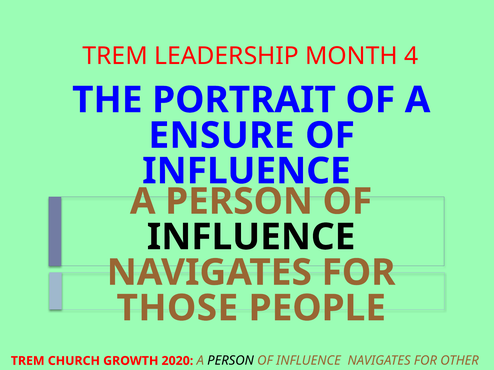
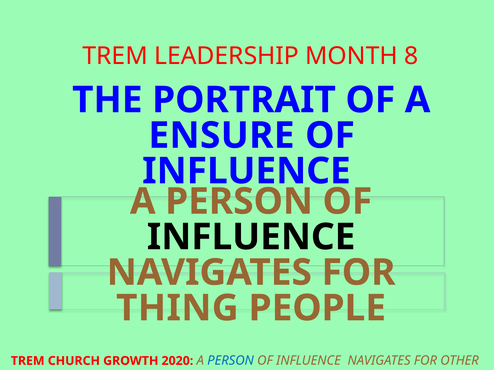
4: 4 -> 8 (411, 56)
THOSE: THOSE -> THING (177, 308)
PERSON colour: black -> blue (231, 361)
